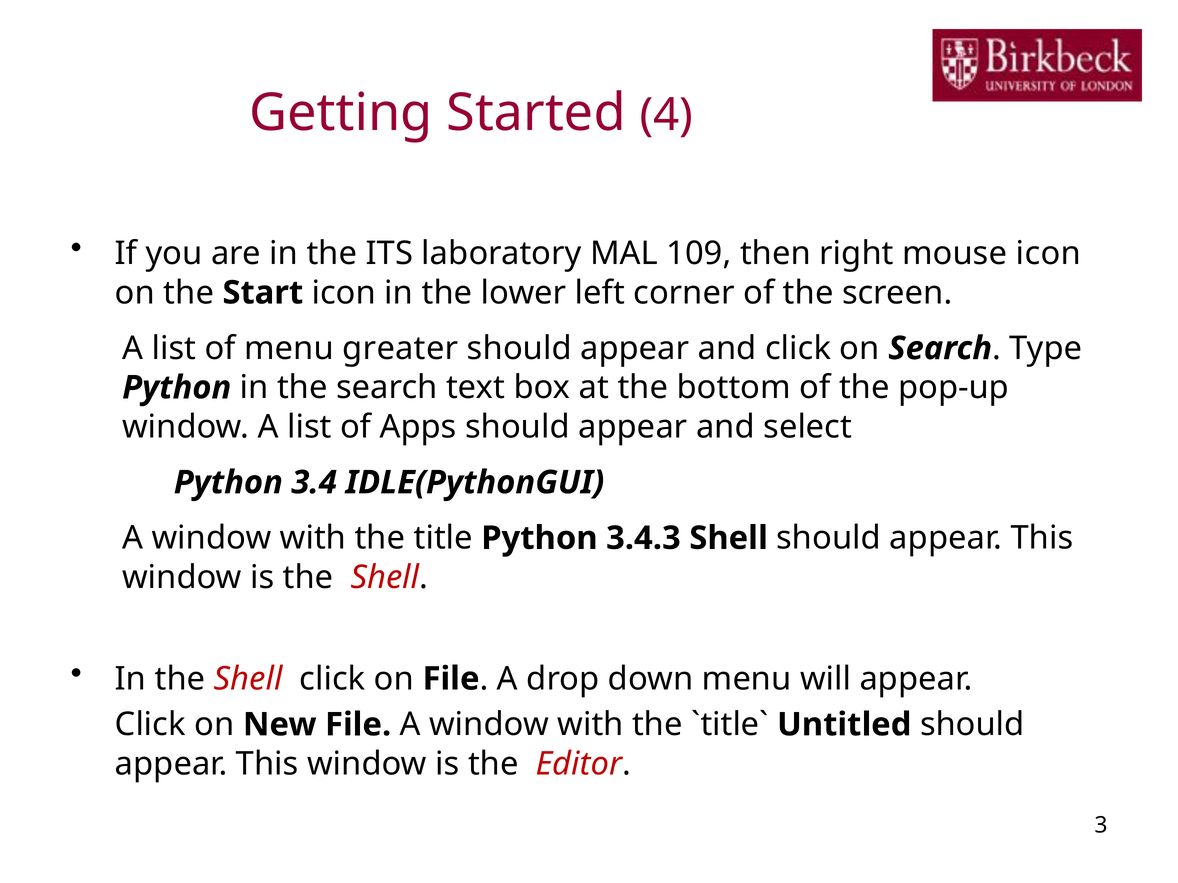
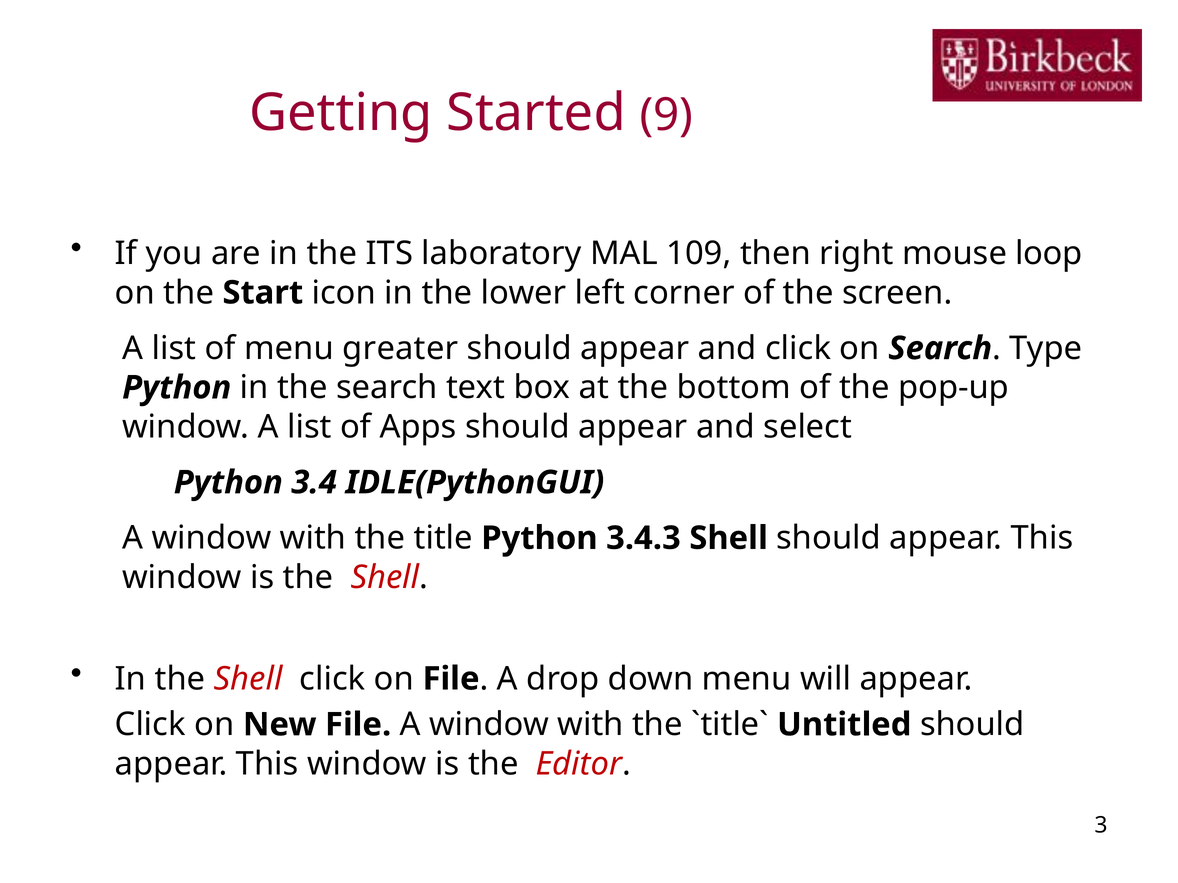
4: 4 -> 9 (666, 115)
mouse icon: icon -> loop (1049, 254)
